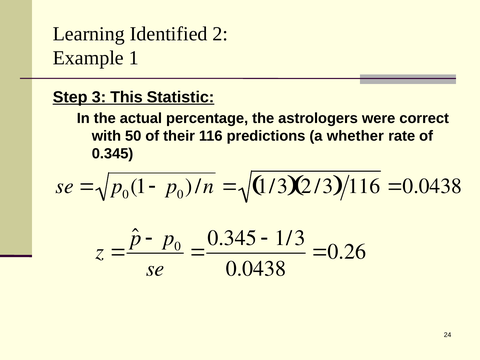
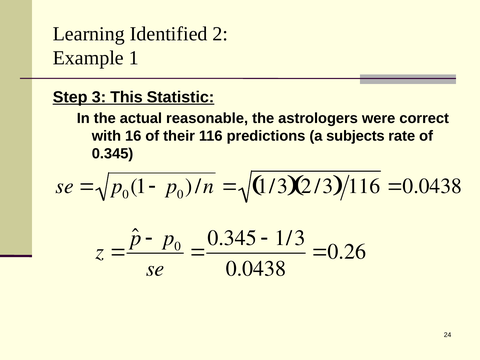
percentage: percentage -> reasonable (207, 118)
50: 50 -> 16 (133, 136)
whether: whether -> subjects (355, 136)
